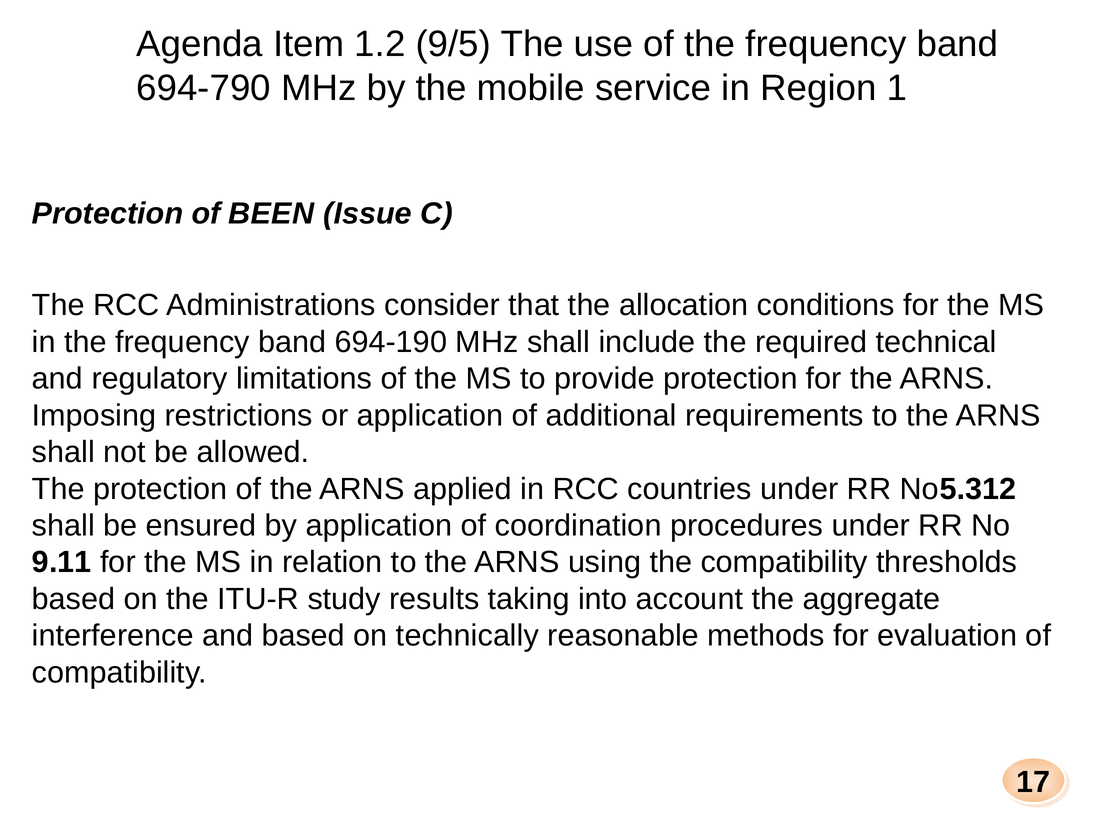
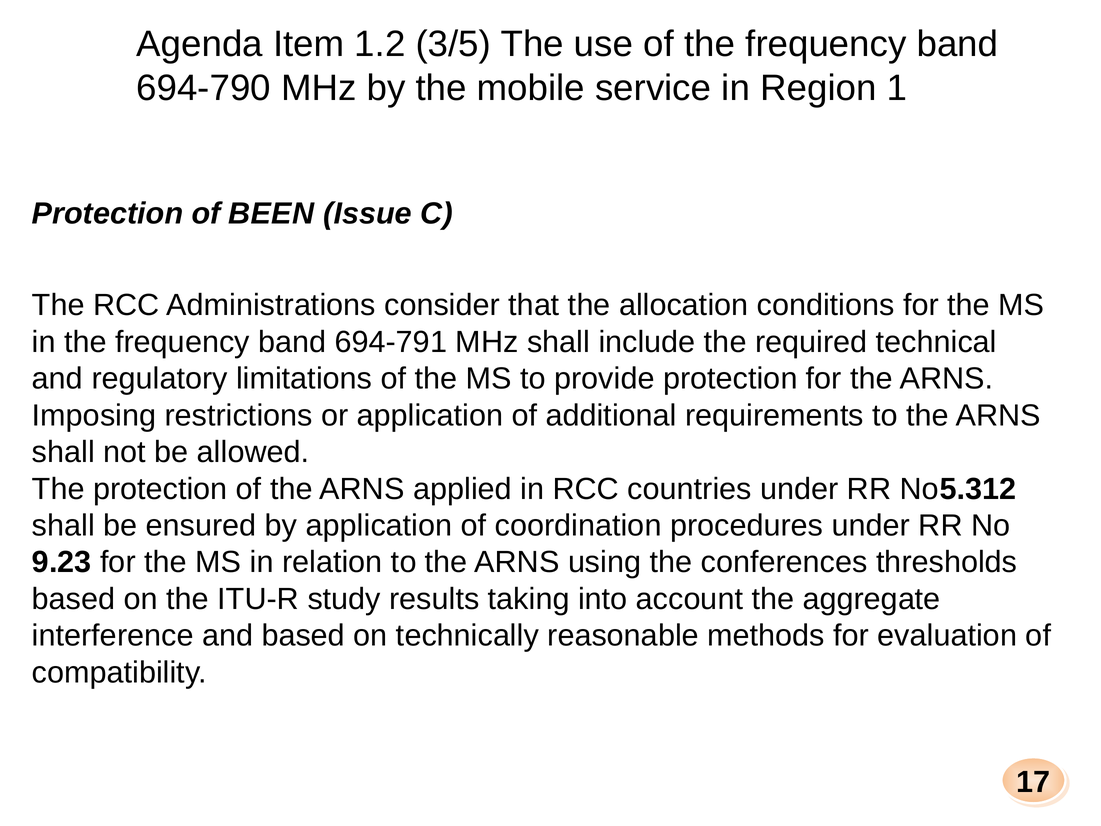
9/5: 9/5 -> 3/5 (453, 44)
694-190: 694-190 -> 694-791 (391, 342)
9.11: 9.11 -> 9.23 (62, 562)
the compatibility: compatibility -> conferences (784, 562)
